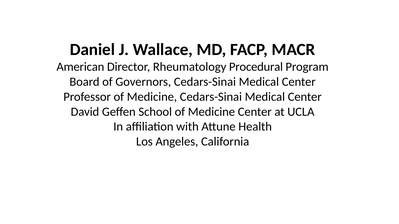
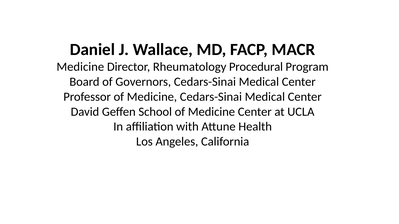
American: American -> Medicine (80, 67)
